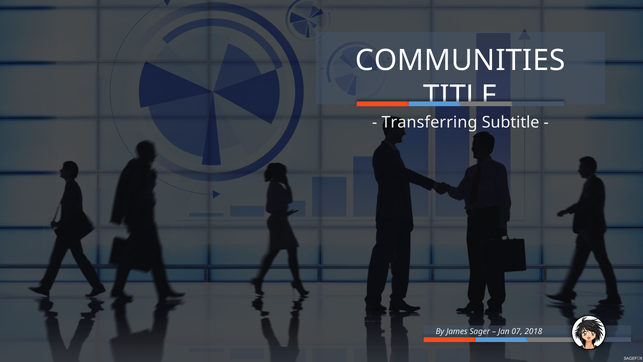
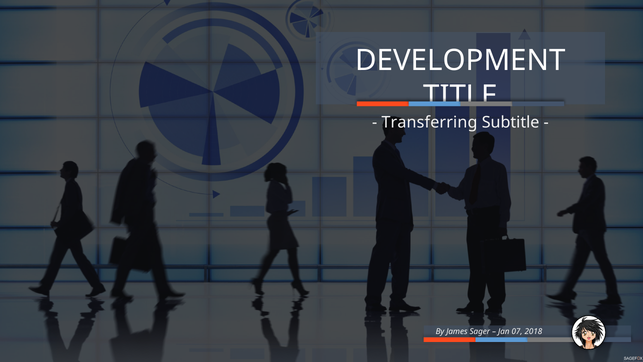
COMMUNITIES: COMMUNITIES -> DEVELOPMENT (460, 60)
